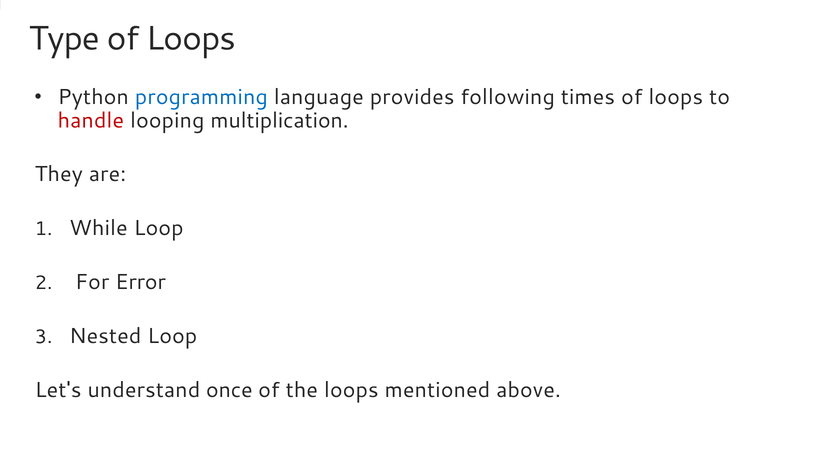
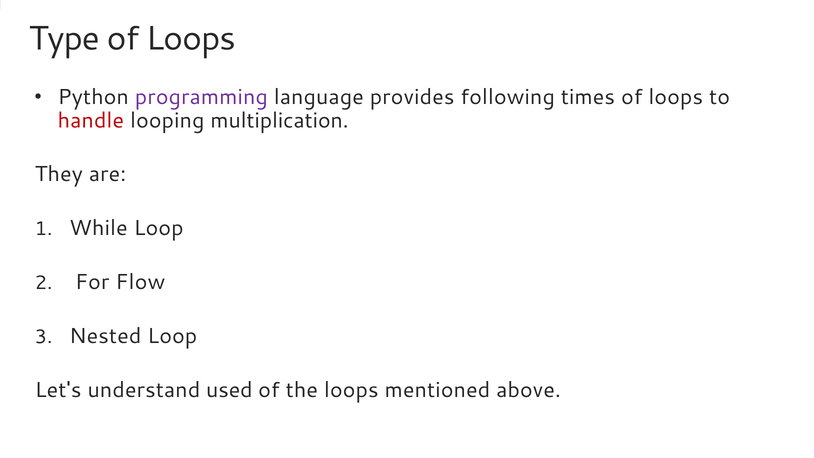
programming colour: blue -> purple (201, 97)
Error: Error -> Flow (140, 282)
once: once -> used (229, 390)
